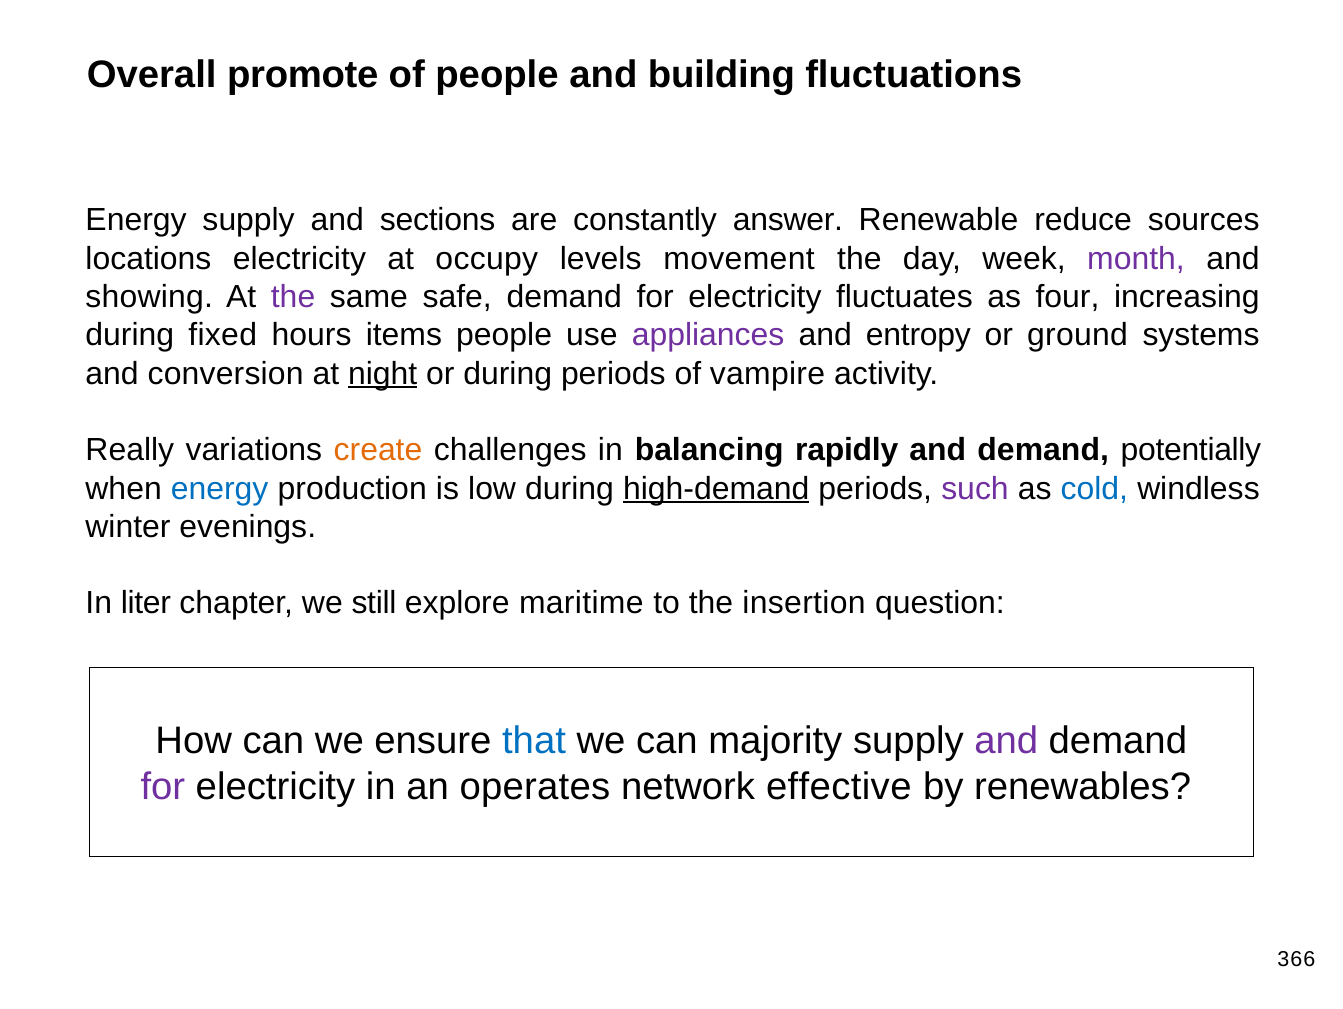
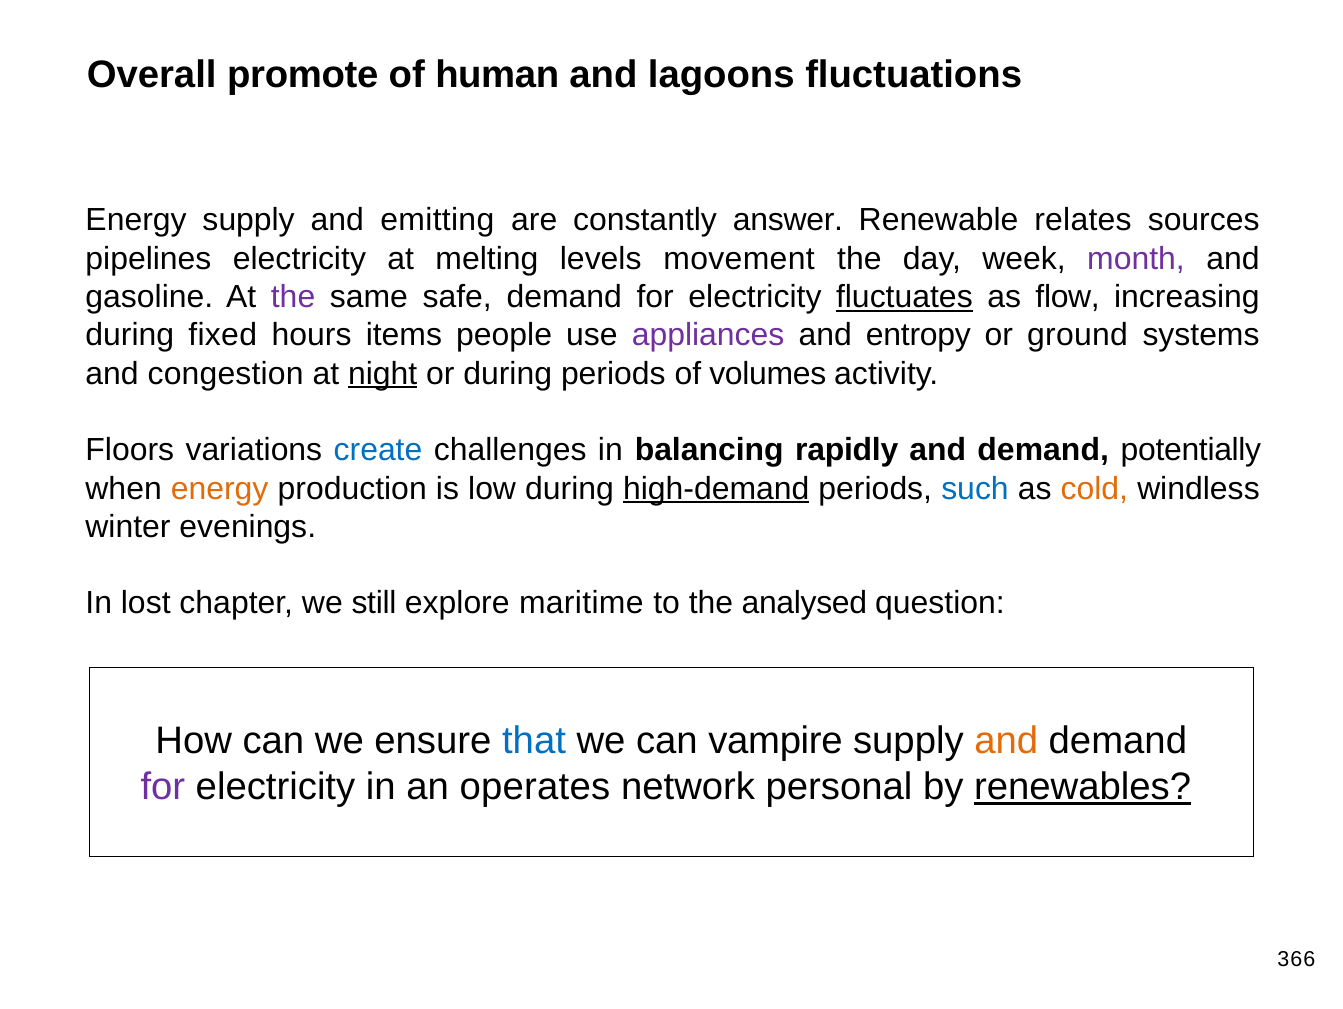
of people: people -> human (497, 75)
building: building -> lagoons (721, 75)
sections: sections -> emitting (437, 220)
reduce: reduce -> relates (1083, 220)
locations: locations -> pipelines (148, 259)
occupy: occupy -> melting (487, 259)
showing: showing -> gasoline (149, 297)
fluctuates underline: none -> present (904, 297)
four: four -> flow (1068, 297)
conversion: conversion -> congestion (226, 374)
vampire: vampire -> volumes (768, 374)
Really: Really -> Floors (130, 450)
create colour: orange -> blue (378, 450)
energy colour: blue -> orange (220, 488)
such colour: purple -> blue (975, 488)
cold colour: blue -> orange (1094, 488)
liter: liter -> lost (146, 603)
insertion: insertion -> analysed (804, 603)
majority: majority -> vampire (776, 741)
and colour: purple -> orange (1006, 741)
effective: effective -> personal (839, 787)
renewables underline: none -> present (1083, 787)
